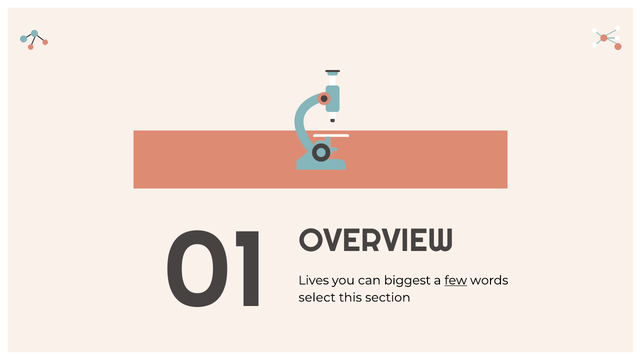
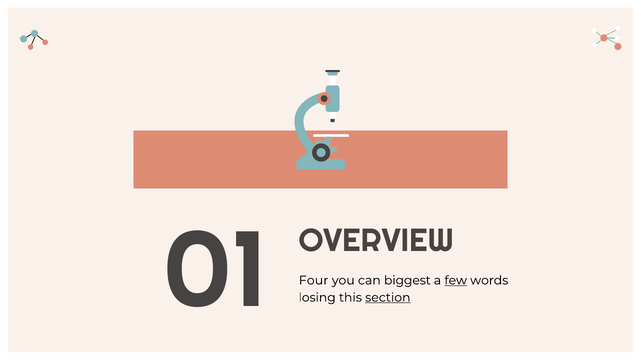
Lives: Lives -> Four (314, 281)
select: select -> losing (317, 298)
section underline: none -> present (388, 298)
